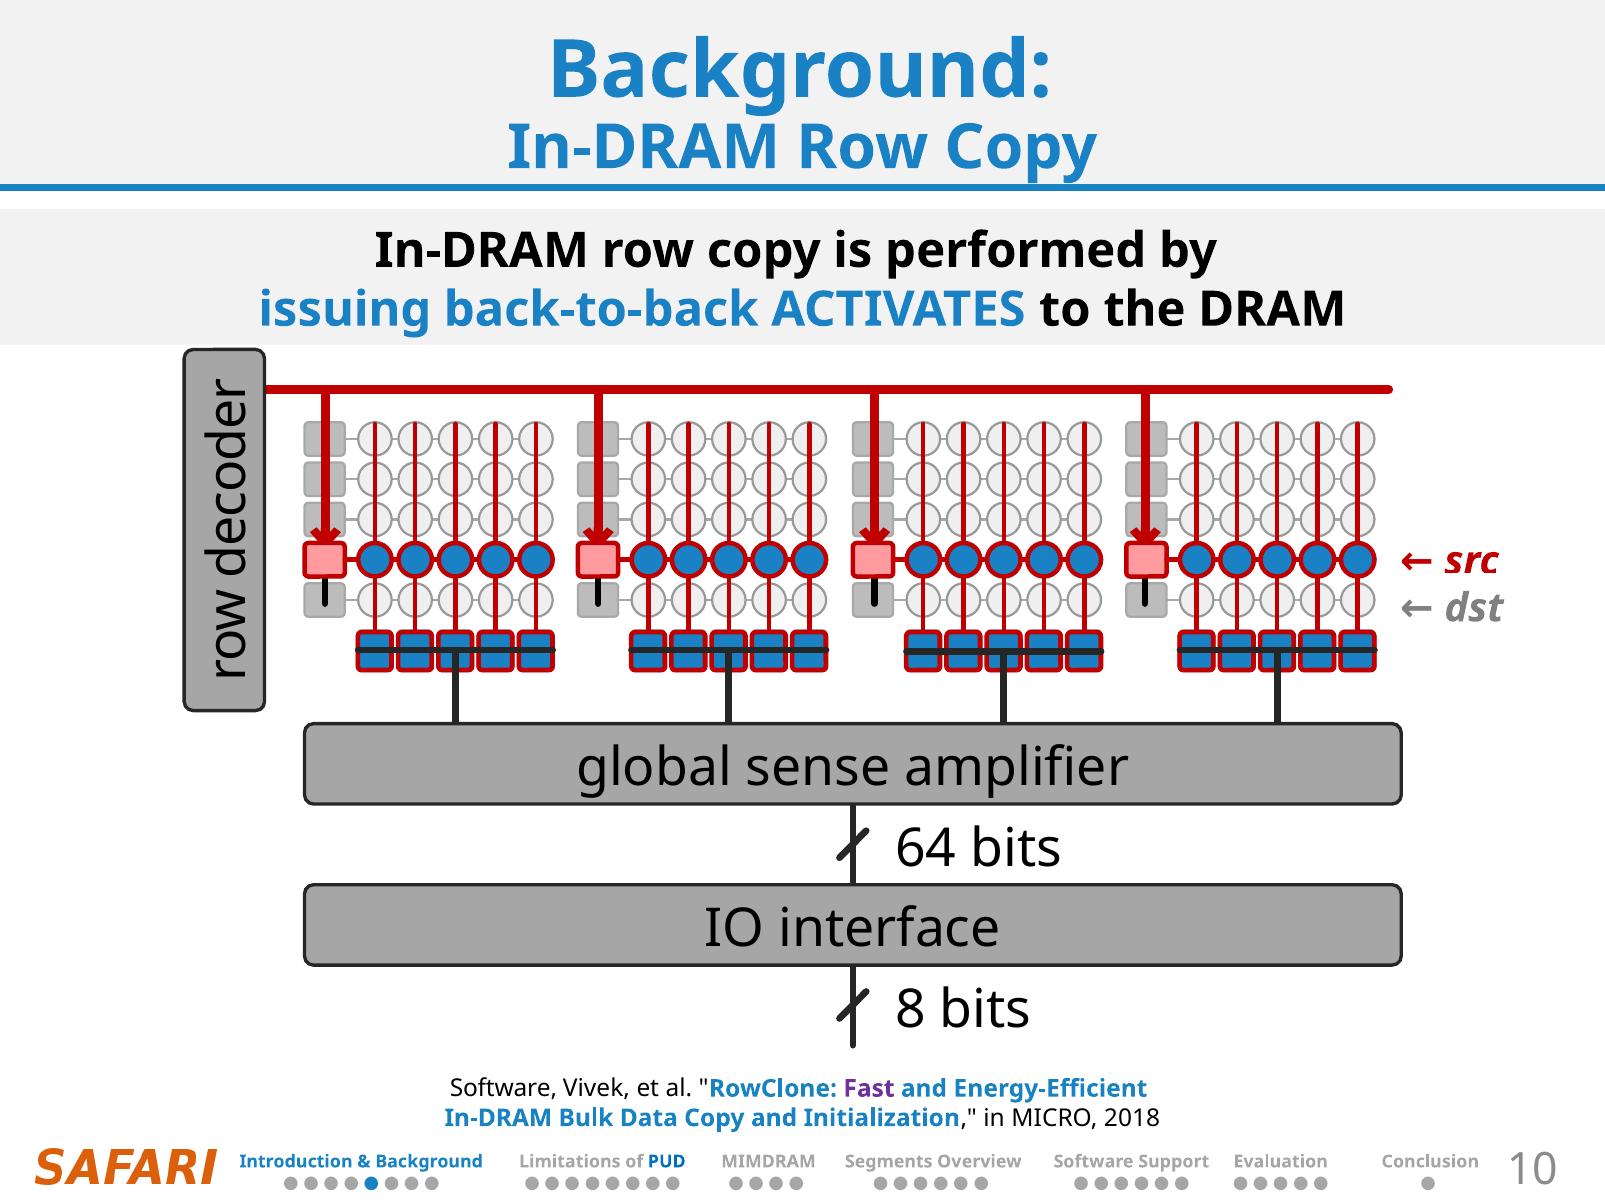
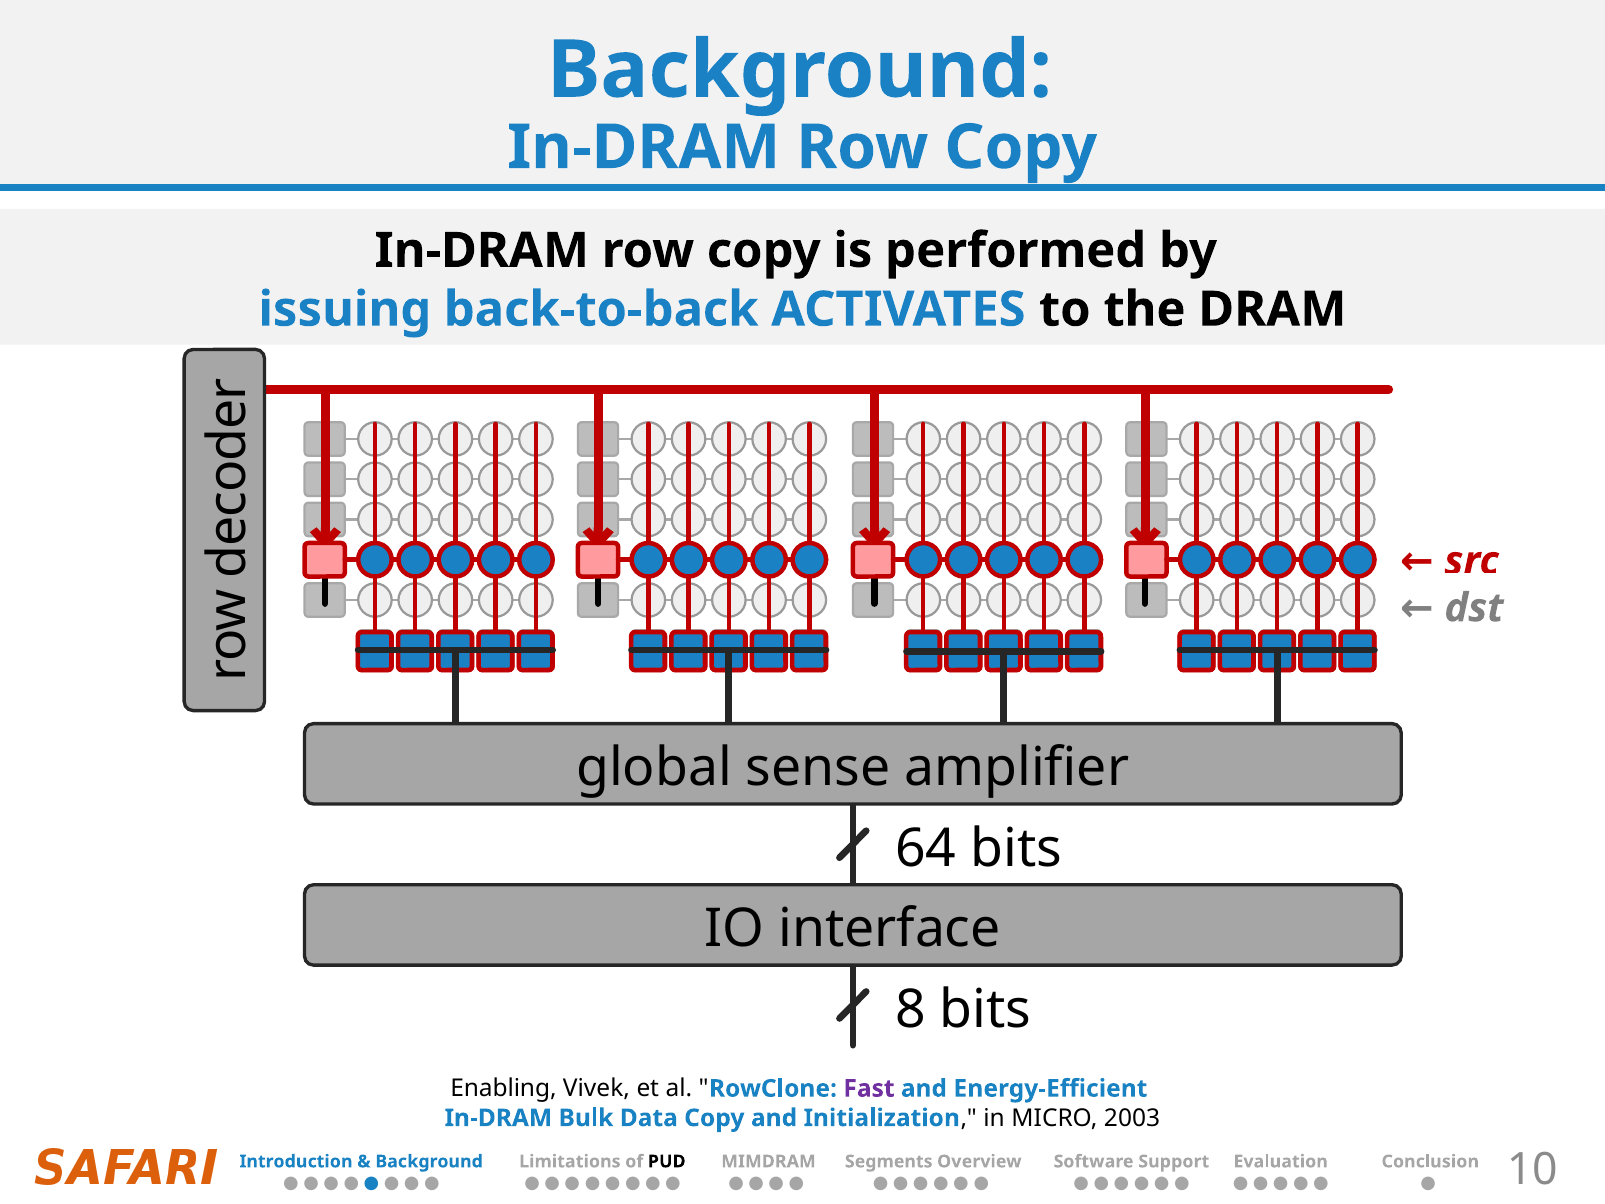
Software: Software -> Enabling (503, 1088)
2018: 2018 -> 2003 (1132, 1118)
PUD colour: blue -> black (667, 1161)
